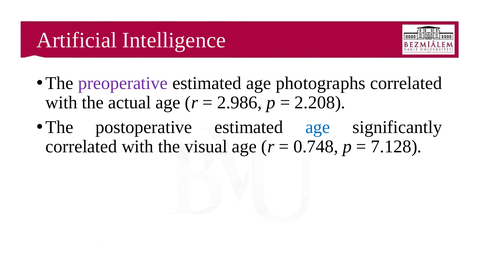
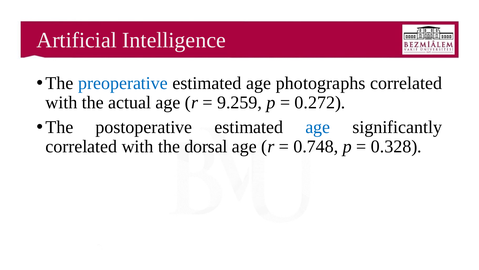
preoperative colour: purple -> blue (123, 83)
2.986: 2.986 -> 9.259 (240, 103)
2.208: 2.208 -> 0.272 (320, 103)
visual: visual -> dorsal (206, 146)
7.128: 7.128 -> 0.328 (396, 146)
